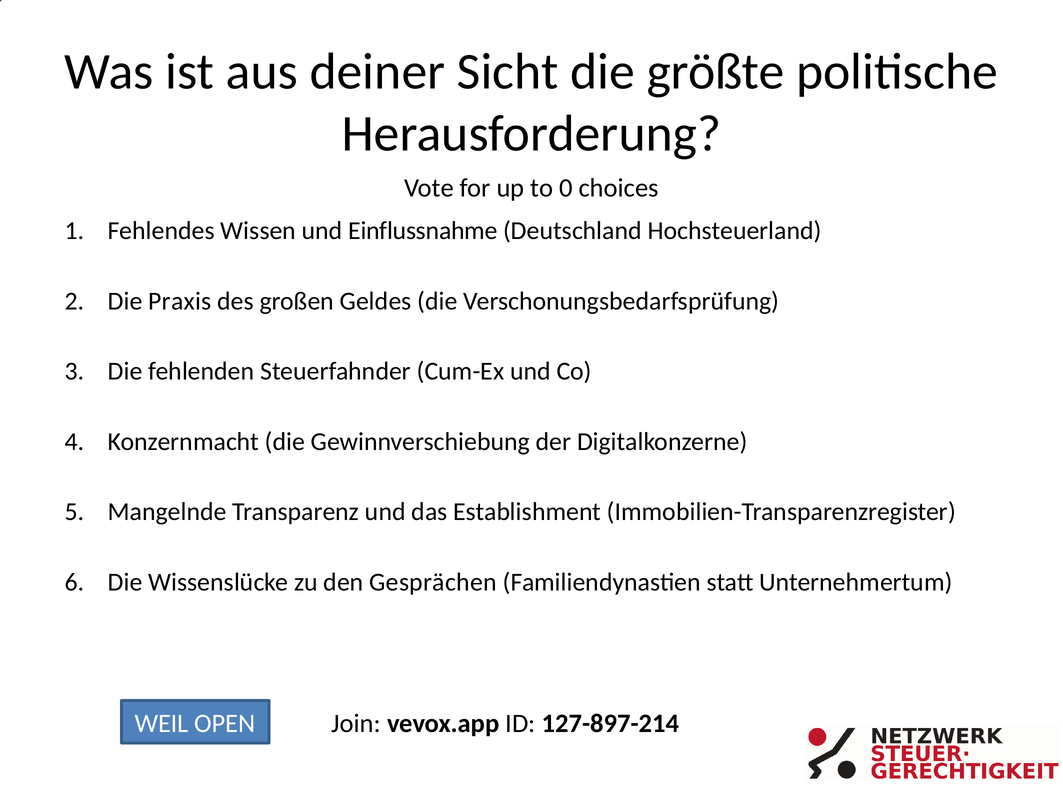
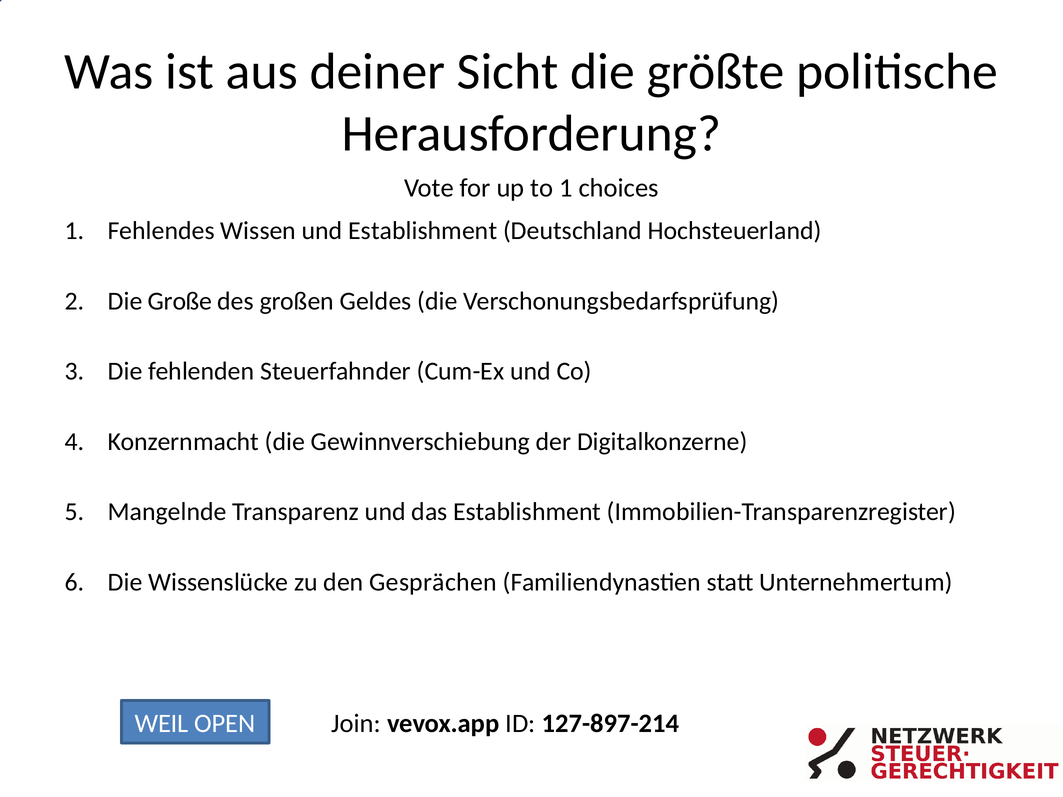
to 0: 0 -> 1 (566, 188)
und Einflussnahme: Einflussnahme -> Establishment (423, 231)
Praxis: Praxis -> Große (180, 301)
